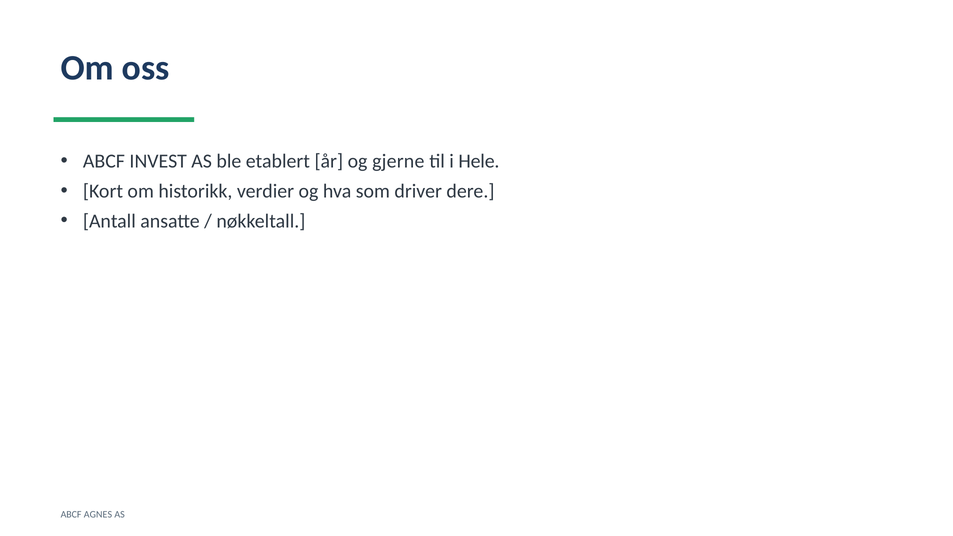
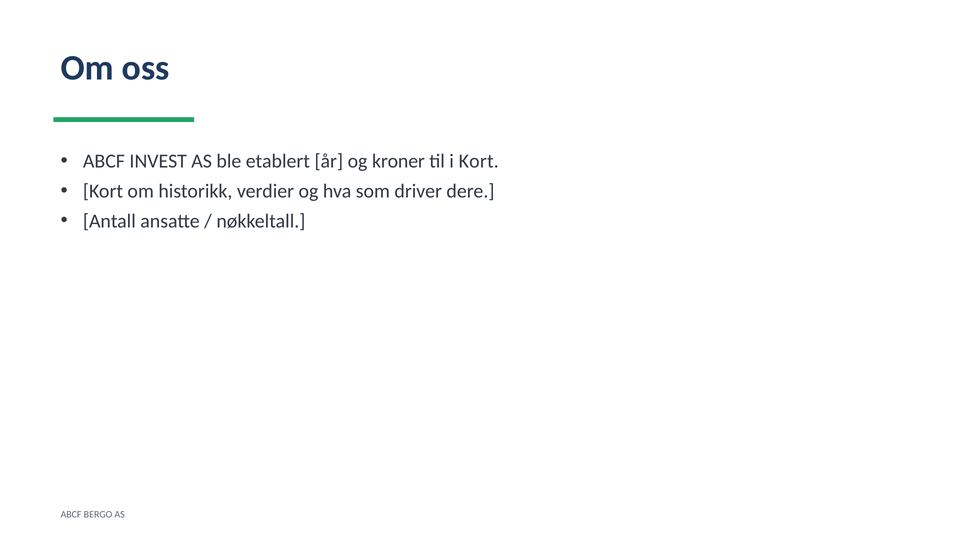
gjerne: gjerne -> kroner (398, 161)
i Hele: Hele -> Kort (479, 161)
AGNES: AGNES -> BERGO (98, 514)
